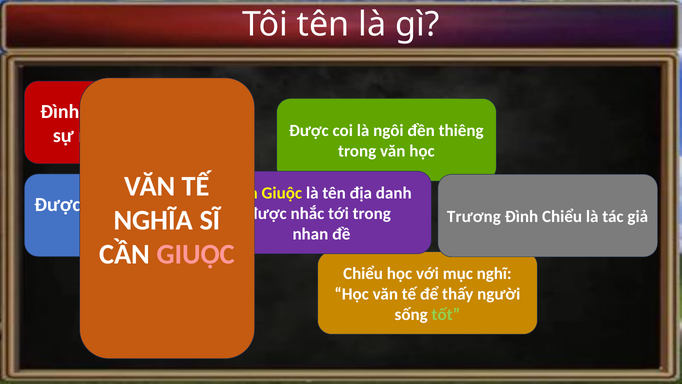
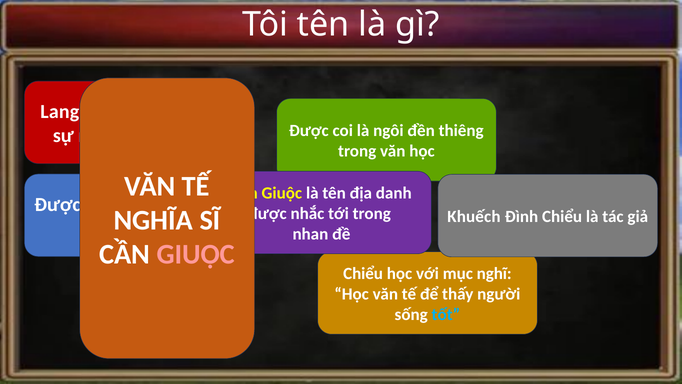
Đình: Đình -> Lang (60, 112)
Trương: Trương -> Khuếch (474, 217)
tốt colour: light green -> light blue (446, 314)
